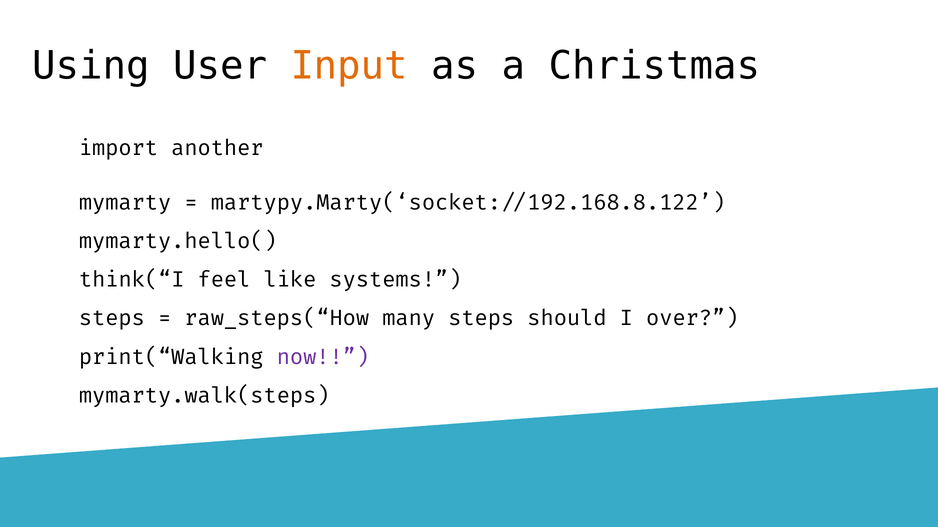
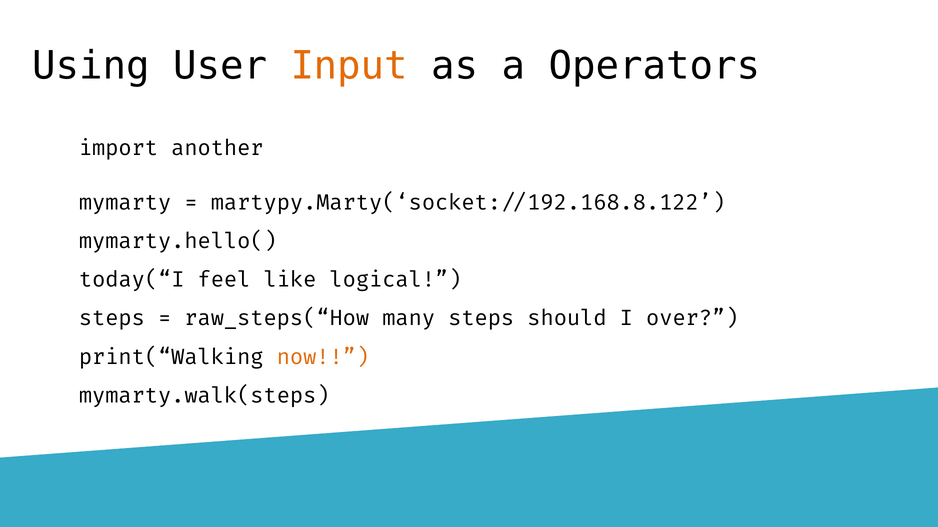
Christmas: Christmas -> Operators (655, 66)
think(“I: think(“I -> today(“I (132, 280)
systems: systems -> logical (395, 280)
now colour: purple -> orange (323, 357)
